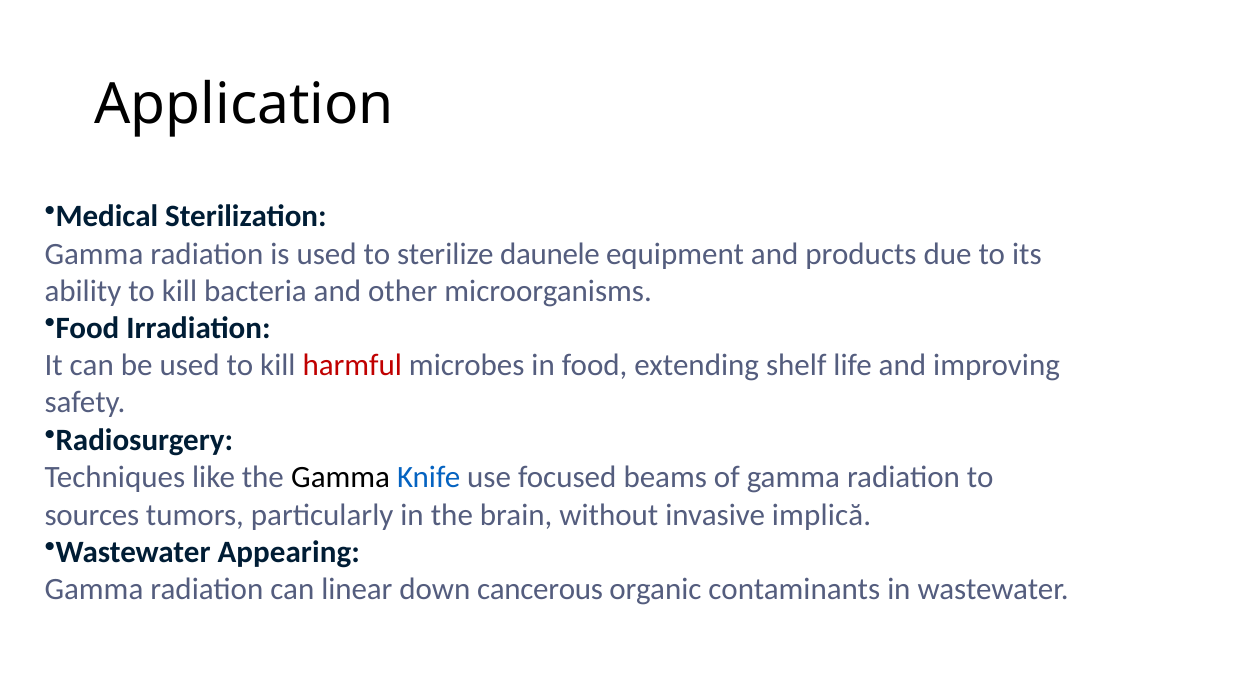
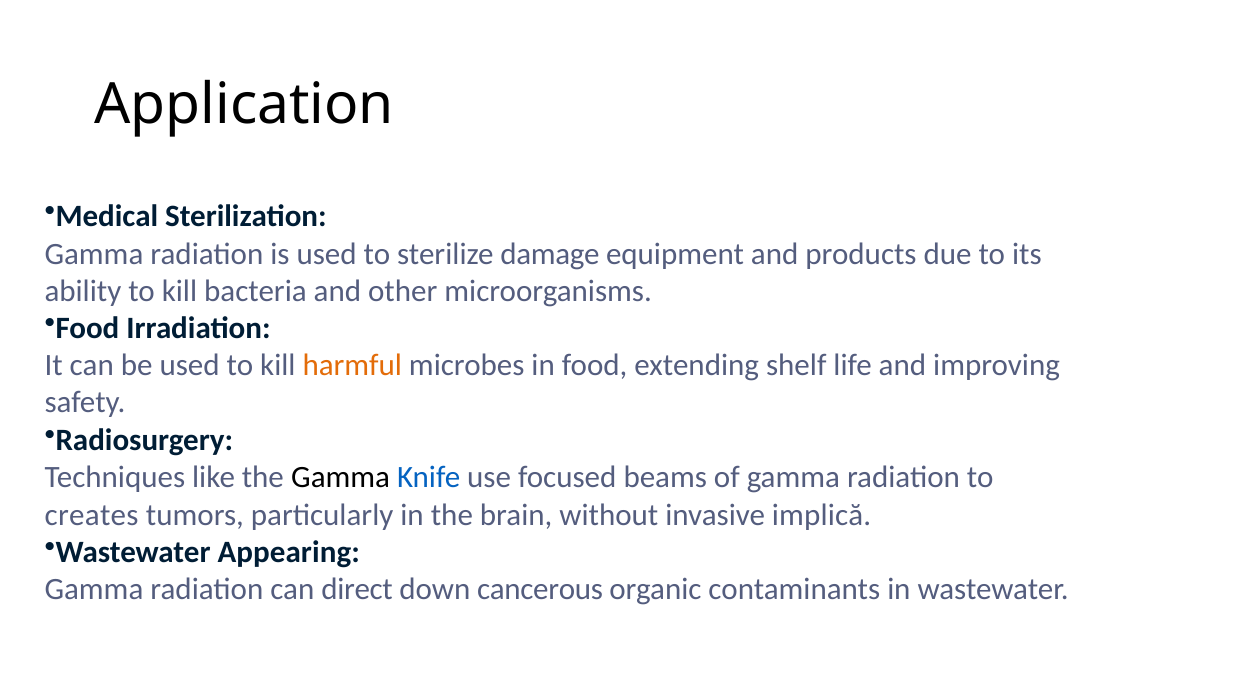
daunele: daunele -> damage (550, 254)
harmful colour: red -> orange (352, 366)
sources: sources -> creates (92, 515)
linear: linear -> direct (357, 590)
